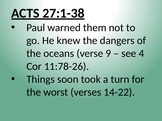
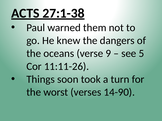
4: 4 -> 5 (141, 54)
11:78-26: 11:78-26 -> 11:11-26 (66, 67)
14-22: 14-22 -> 14-90 (119, 93)
